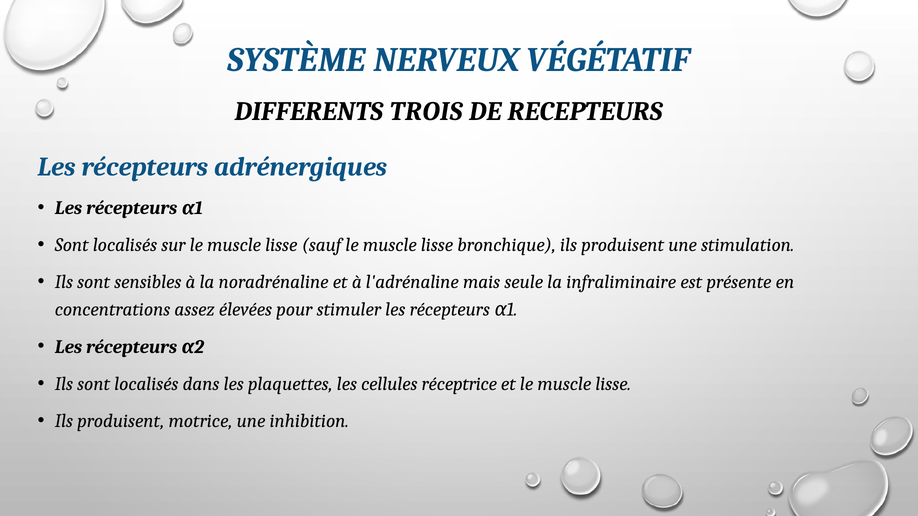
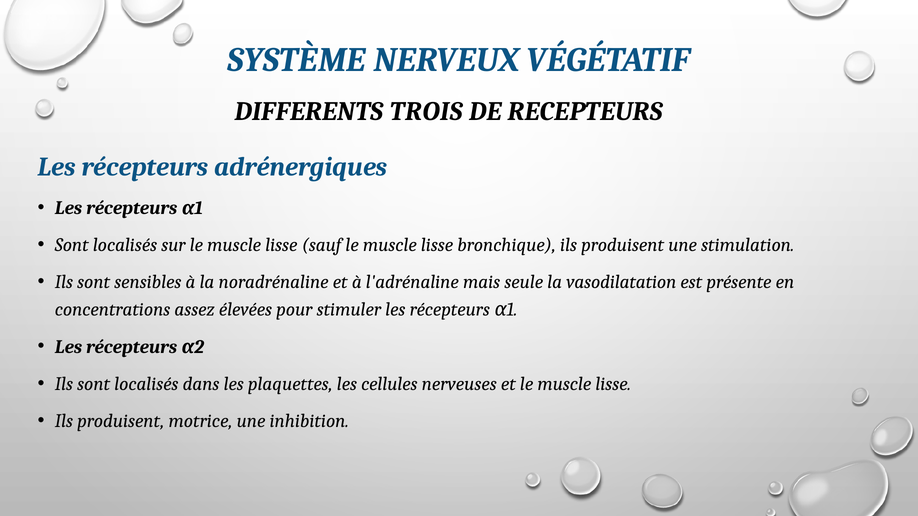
infraliminaire: infraliminaire -> vasodilatation (621, 282)
réceptrice: réceptrice -> nerveuses (459, 384)
